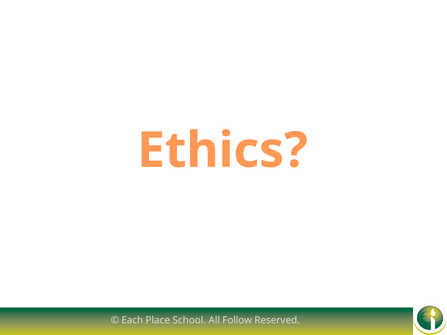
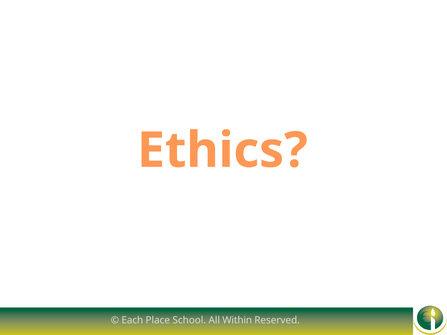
Follow: Follow -> Within (237, 320)
